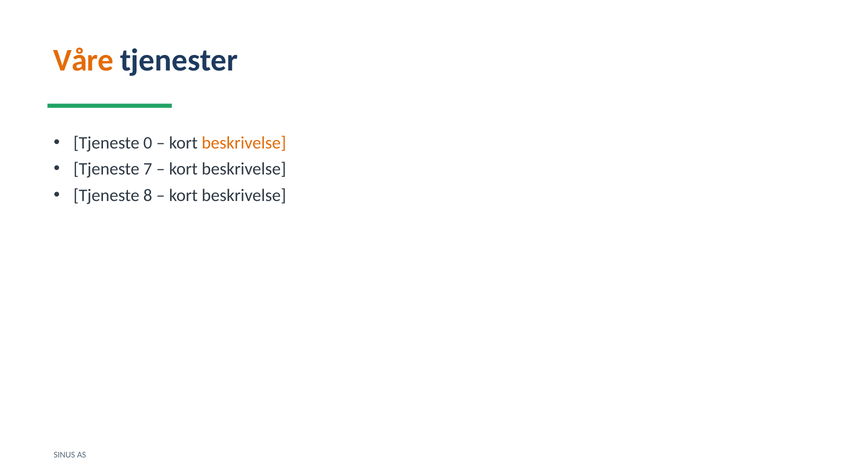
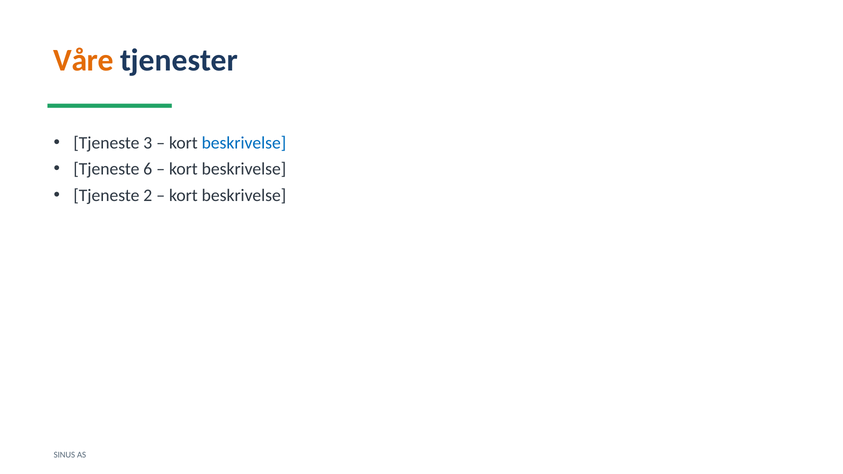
0: 0 -> 3 (148, 143)
beskrivelse colour: orange -> blue (244, 143)
7: 7 -> 6 (148, 169)
8: 8 -> 2 (148, 195)
